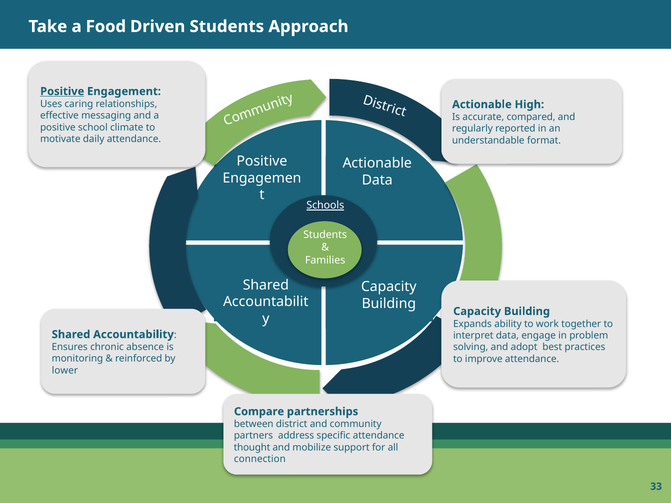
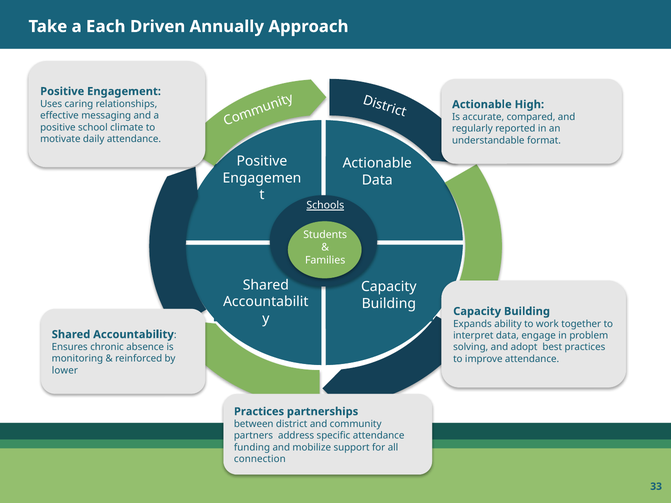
Food: Food -> Each (106, 27)
Driven Students: Students -> Annually (227, 27)
Positive underline: present -> none (62, 91)
Compare: Compare -> Practices (259, 412)
thought: thought -> funding (252, 448)
